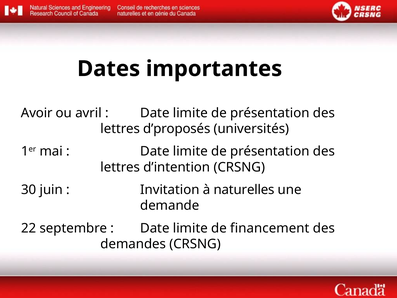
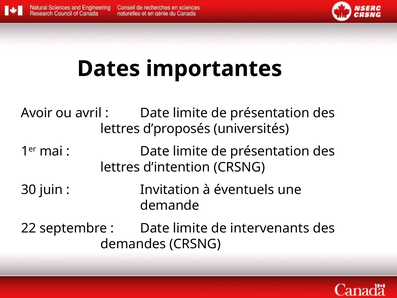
naturelles: naturelles -> éventuels (244, 190)
financement: financement -> intervenants (270, 228)
